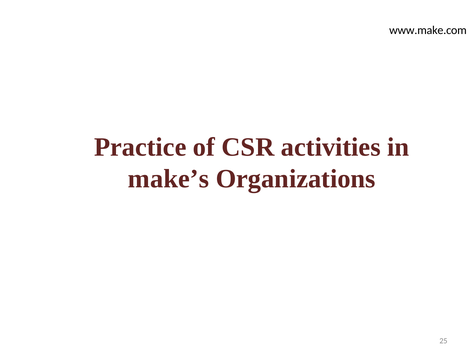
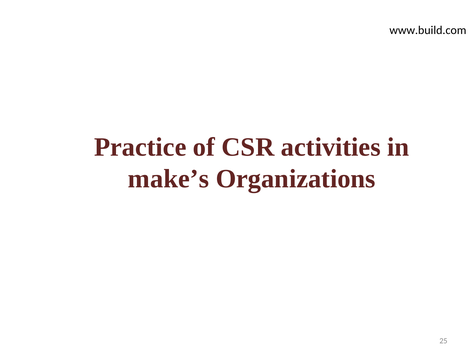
www.make.com: www.make.com -> www.build.com (428, 30)
